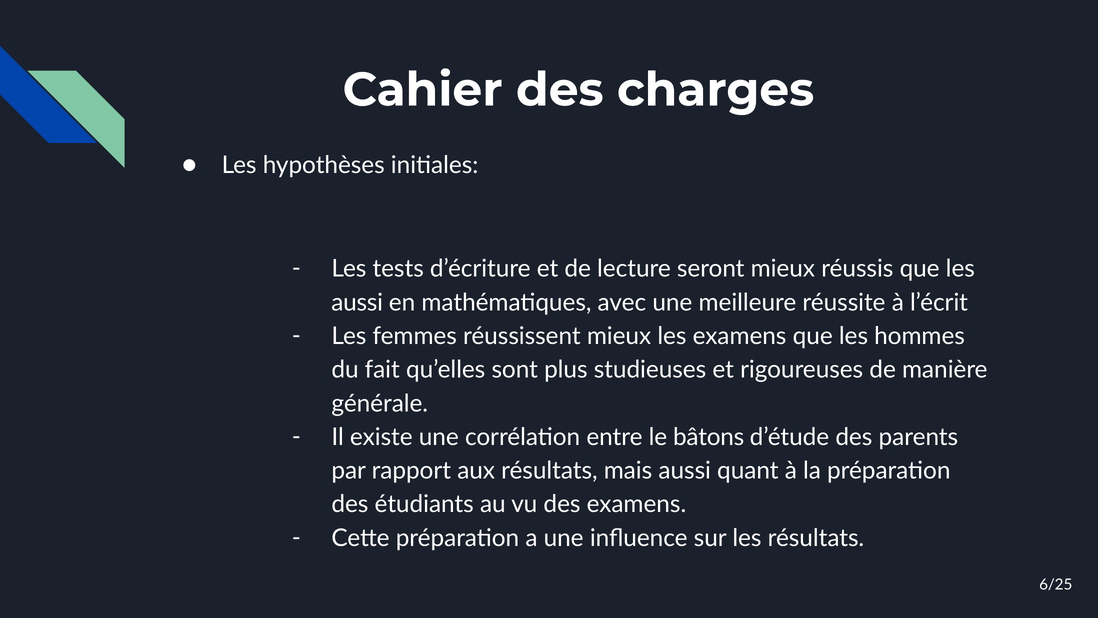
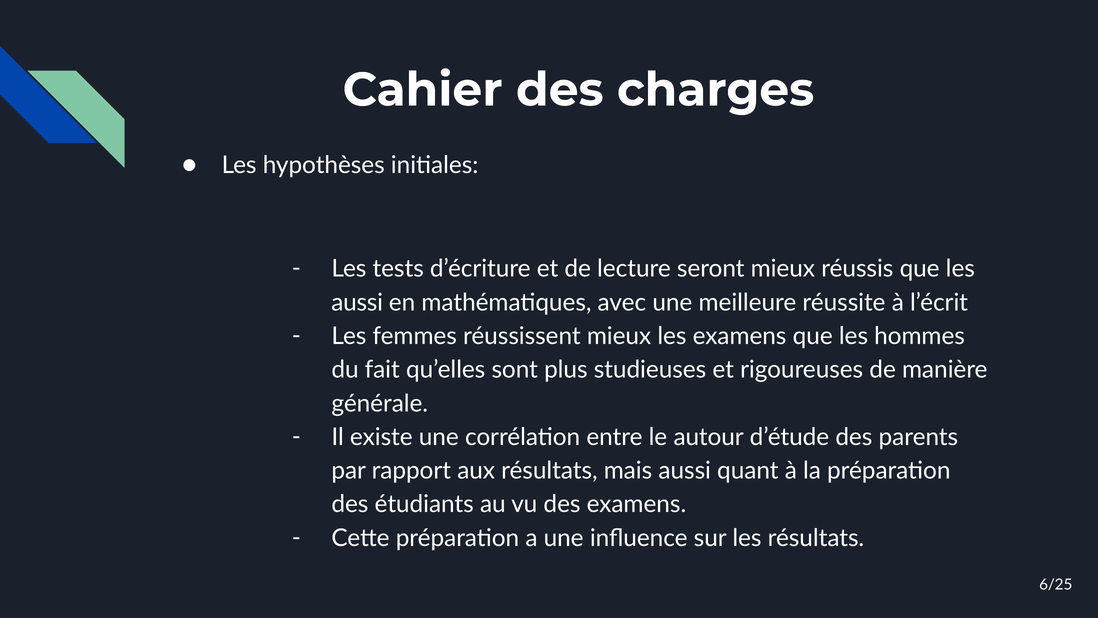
bâtons: bâtons -> autour (709, 437)
